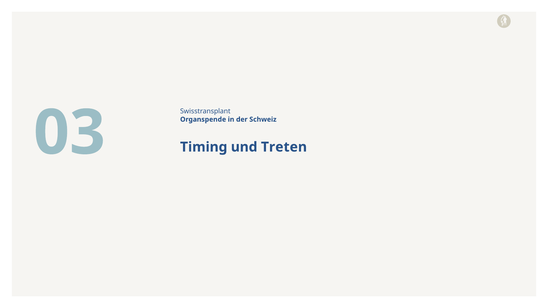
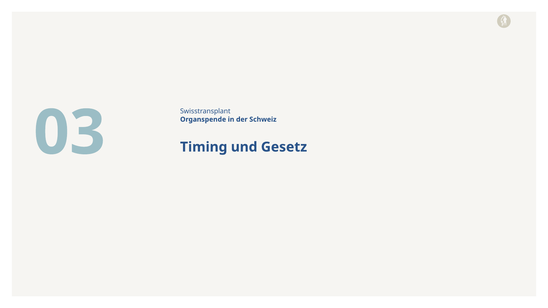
Treten: Treten -> Gesetz (284, 147)
